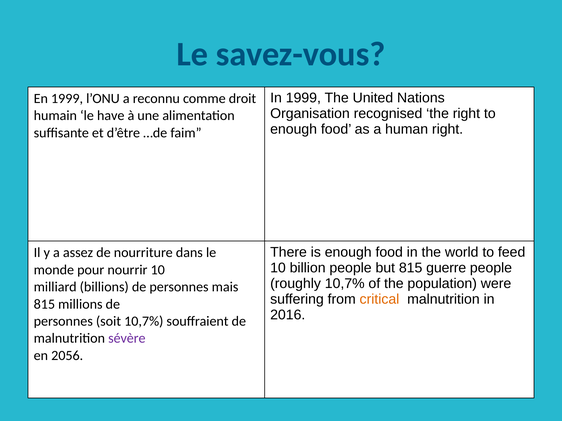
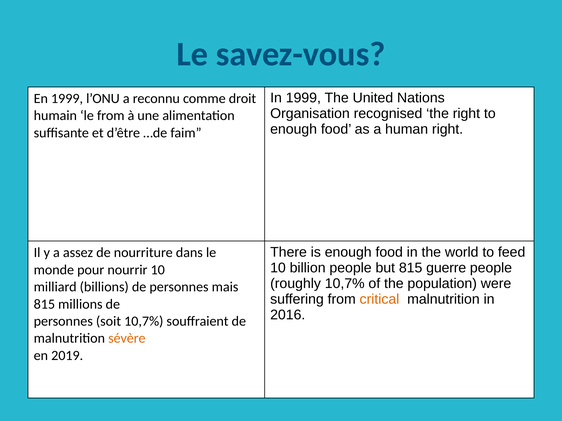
le have: have -> from (111, 116)
sévère colour: purple -> orange (127, 339)
2056: 2056 -> 2019 (67, 356)
